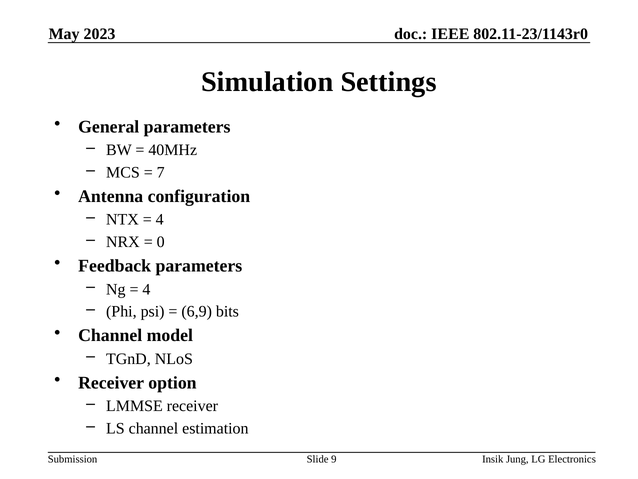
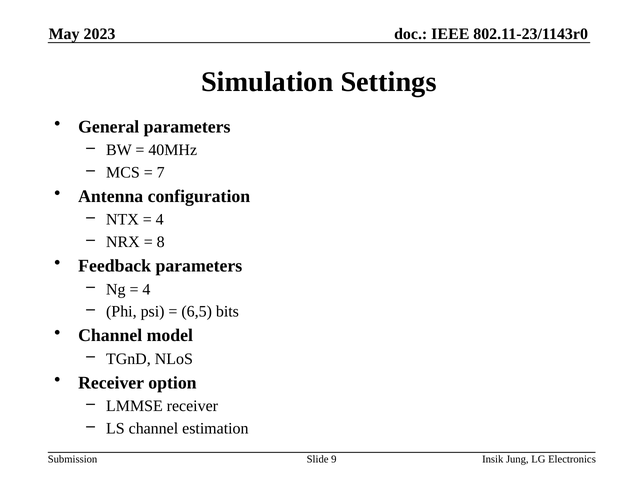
0: 0 -> 8 (161, 242)
6,9: 6,9 -> 6,5 (197, 311)
